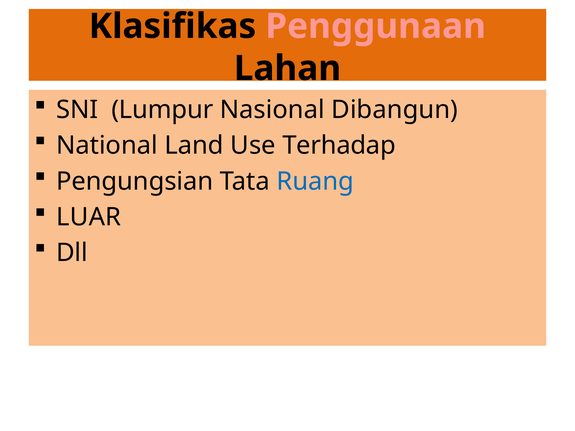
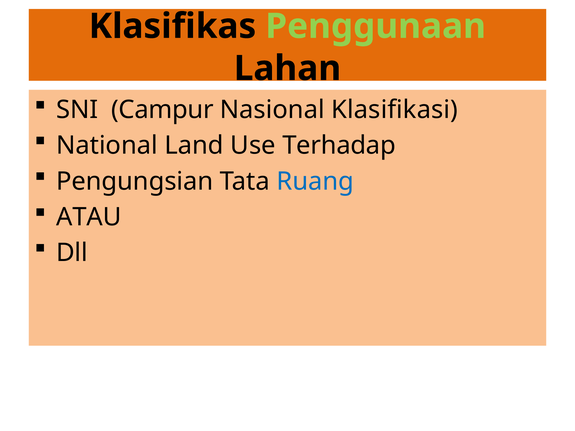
Penggunaan colour: pink -> light green (376, 26)
Lumpur: Lumpur -> Campur (162, 110)
Dibangun: Dibangun -> Klasifikasi (395, 110)
LUAR: LUAR -> ATAU (89, 217)
